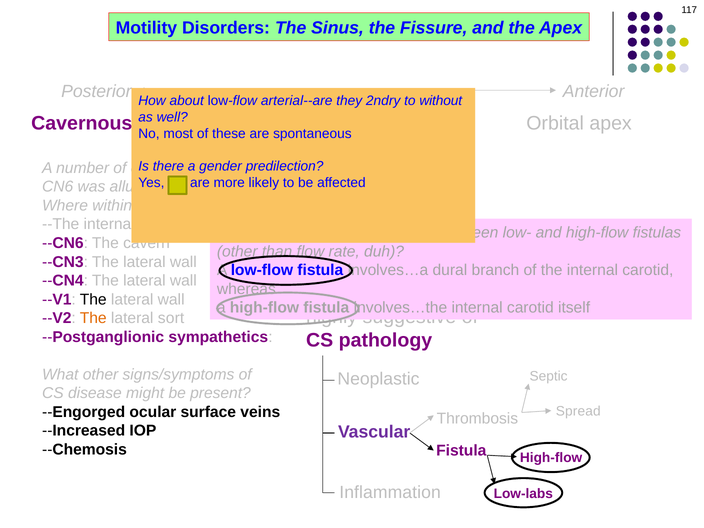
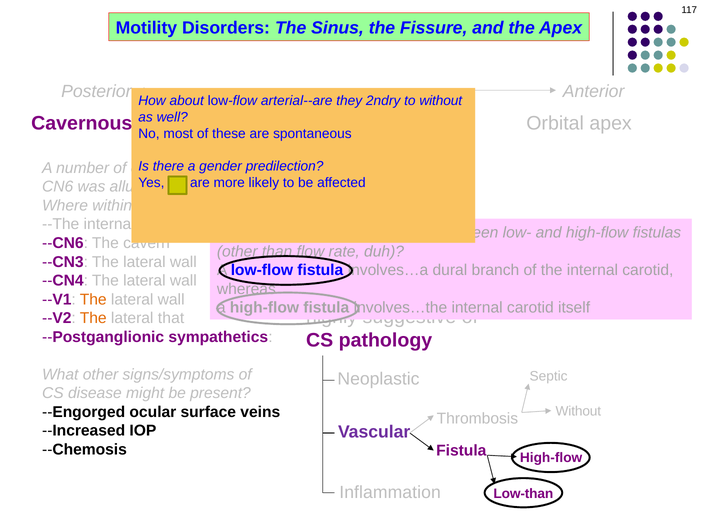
The colour: black -> orange (93, 299)
sort: sort -> that (171, 318)
Spread: Spread -> Without (578, 411)
Low-labs: Low-labs -> Low-than (523, 494)
